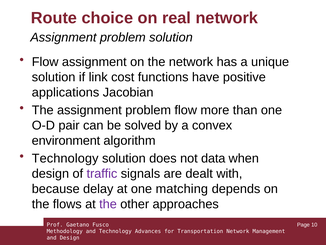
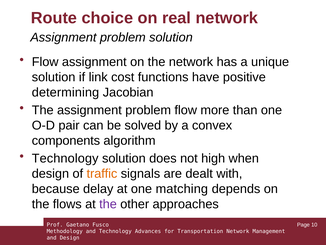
applications: applications -> determining (65, 92)
environment: environment -> components (66, 140)
data: data -> high (213, 158)
traffic colour: purple -> orange (102, 173)
